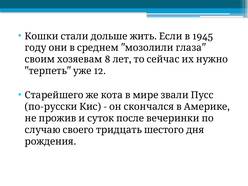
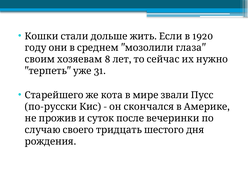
1945: 1945 -> 1920 (203, 36)
12: 12 -> 31 (100, 71)
